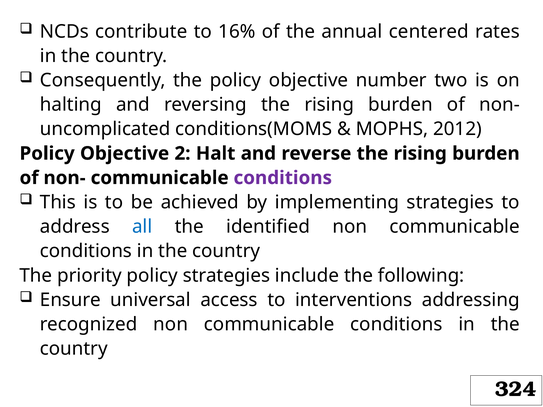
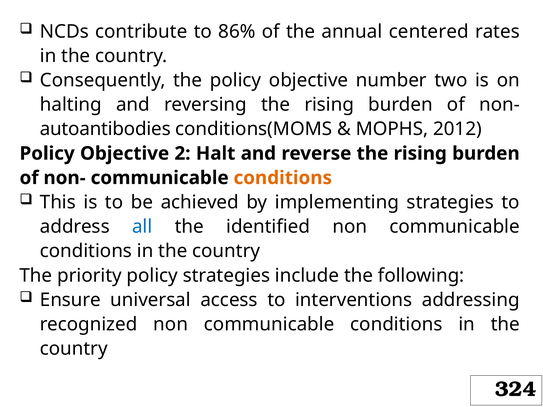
16%: 16% -> 86% (237, 31)
uncomplicated: uncomplicated -> autoantibodies (105, 129)
conditions colour: purple -> orange (283, 178)
